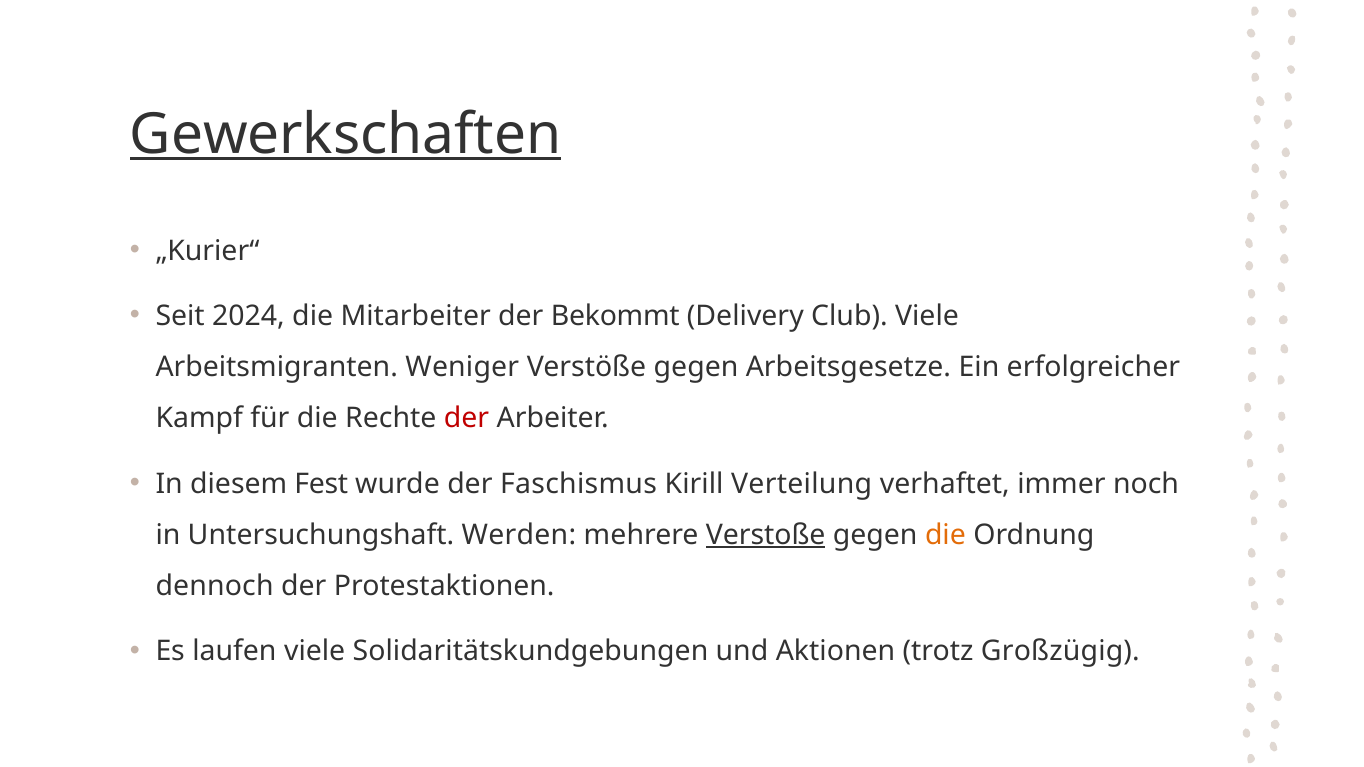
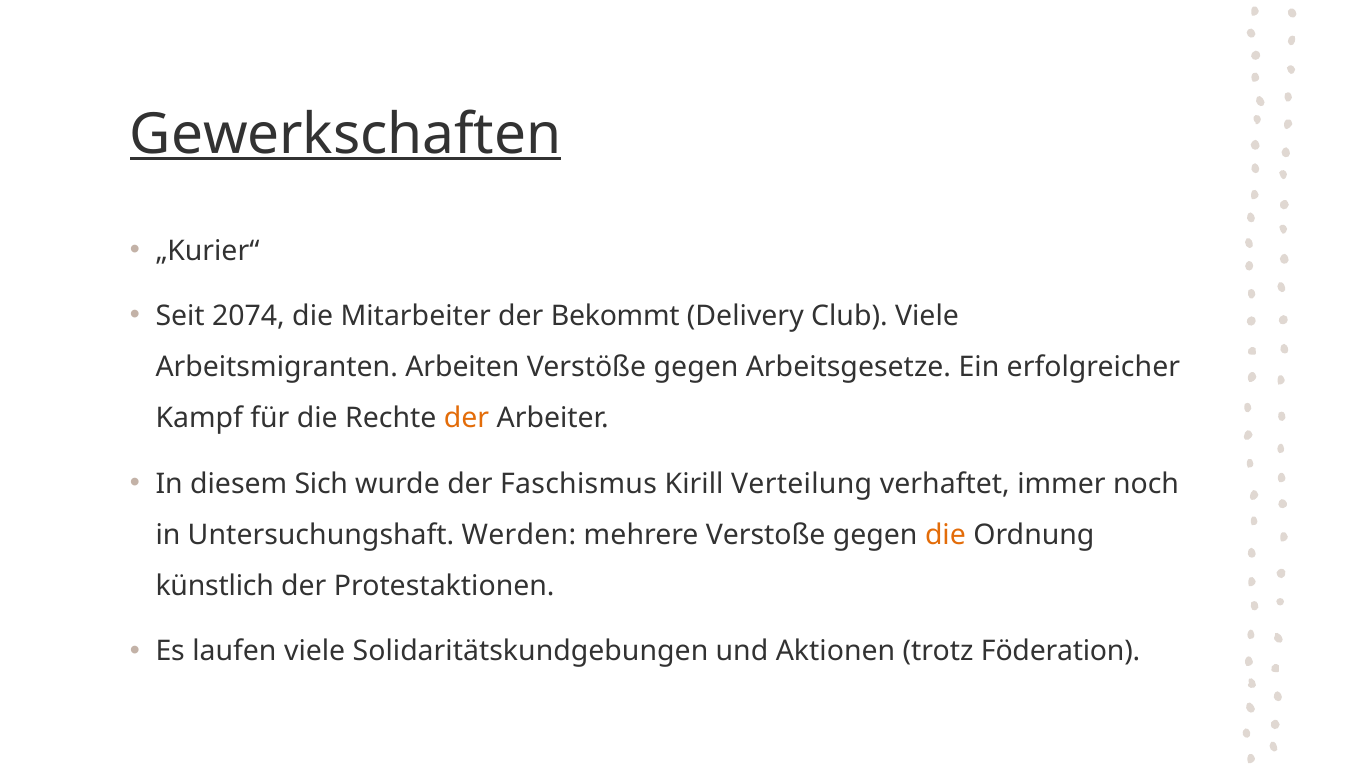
2024: 2024 -> 2074 (248, 316)
Weniger: Weniger -> Arbeiten (462, 367)
der colour: red -> orange (467, 419)
Fest: Fest -> Sich (321, 484)
Verstoße underline: present -> none (766, 535)
dennoch: dennoch -> künstlich (215, 586)
Großzügig: Großzügig -> Föderation (1061, 652)
